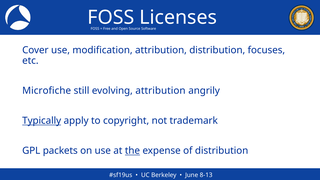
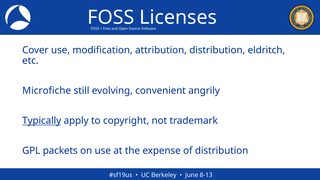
focuses: focuses -> eldritch (266, 50)
evolving attribution: attribution -> convenient (161, 91)
the underline: present -> none (132, 151)
